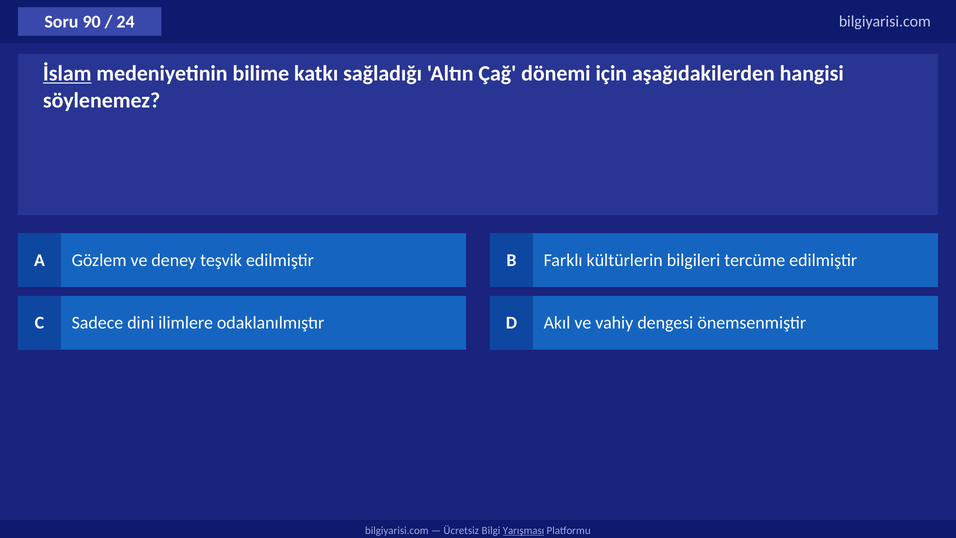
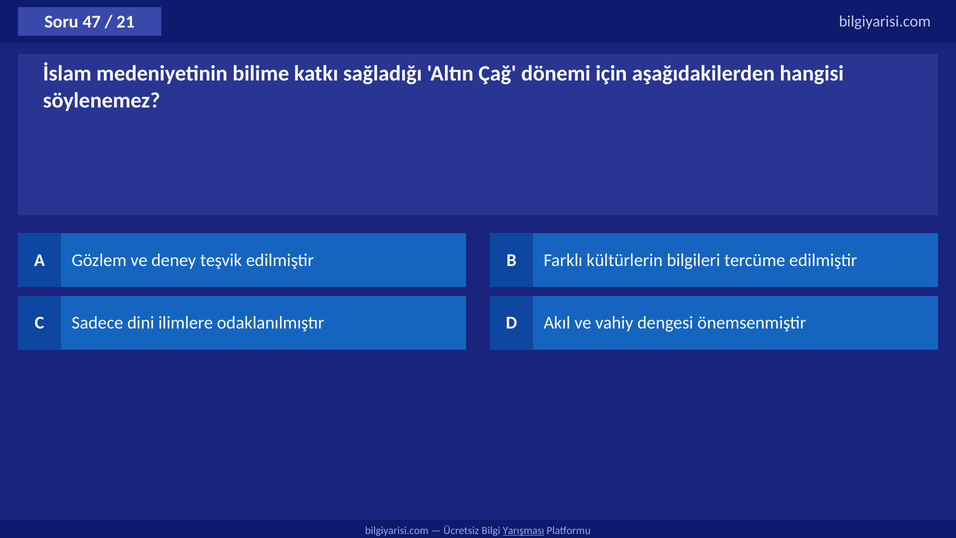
90: 90 -> 47 (92, 22)
24: 24 -> 21 (126, 22)
İslam underline: present -> none (67, 74)
